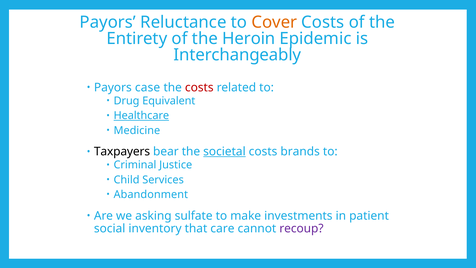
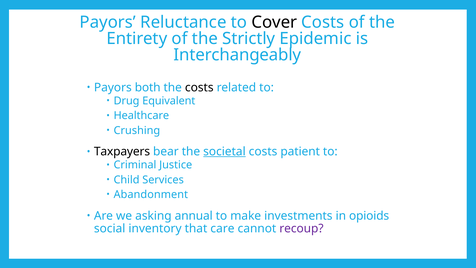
Cover colour: orange -> black (274, 22)
Heroin: Heroin -> Strictly (249, 39)
case: case -> both (148, 87)
costs colour: red -> black (199, 87)
Healthcare underline: present -> none (141, 116)
Medicine: Medicine -> Crushing (137, 130)
brands: brands -> patient (300, 152)
sulfate: sulfate -> annual (194, 216)
patient: patient -> opioids (369, 216)
